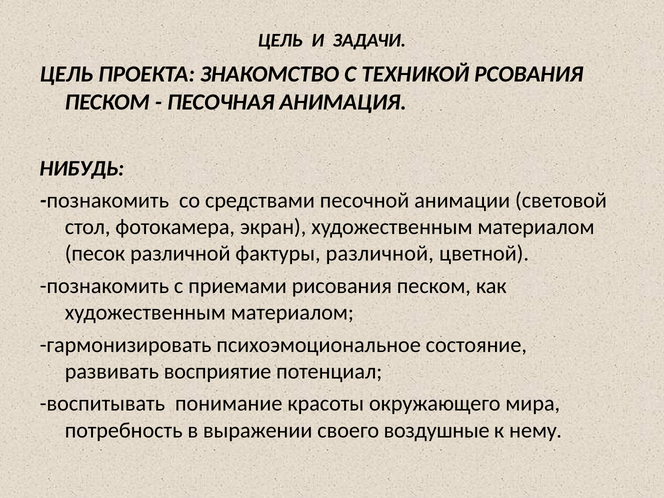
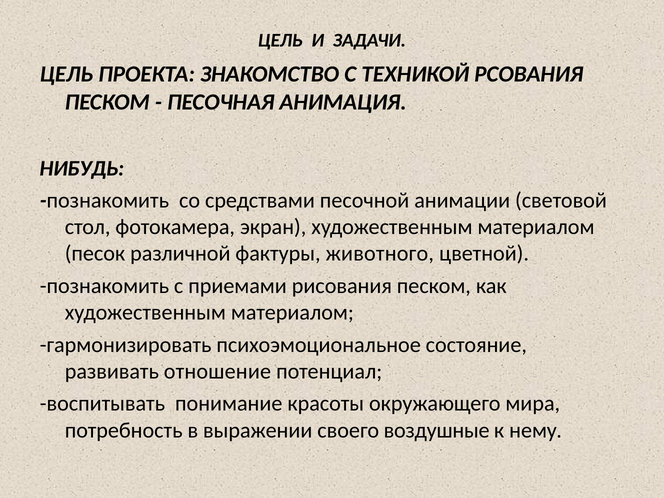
фактуры различной: различной -> животного (380, 254)
восприятие: восприятие -> отношение (217, 371)
